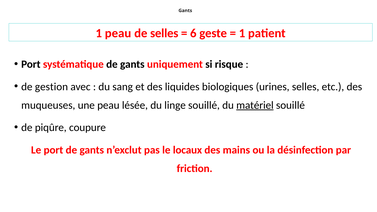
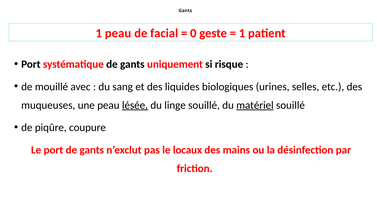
de selles: selles -> facial (164, 33)
6: 6 -> 0 (193, 33)
gestion: gestion -> mouillé (52, 87)
lésée underline: none -> present (135, 105)
